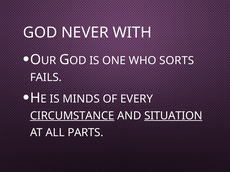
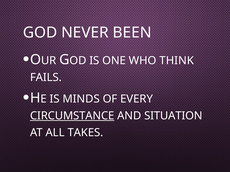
WITH: WITH -> BEEN (132, 33)
SORTS: SORTS -> THINK (177, 61)
SITUATION underline: present -> none (173, 116)
PARTS: PARTS -> TAKES (85, 133)
